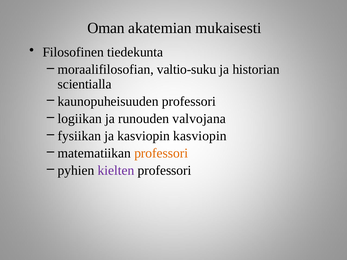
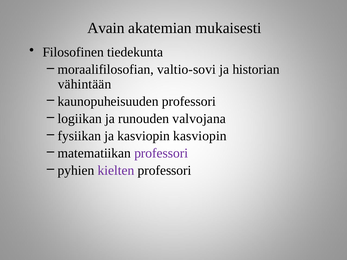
Oman: Oman -> Avain (106, 28)
valtio-suku: valtio-suku -> valtio-sovi (187, 70)
scientialla: scientialla -> vähintään (85, 84)
professori colour: orange -> purple (161, 153)
